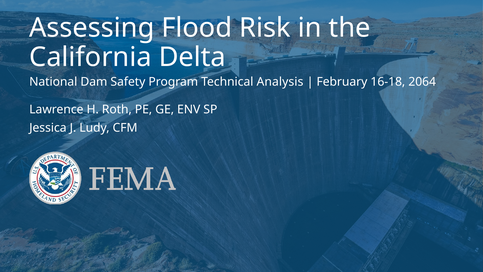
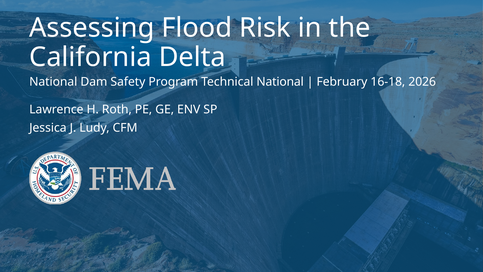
Technical Analysis: Analysis -> National (280, 82)
2064: 2064 -> 2026 (422, 82)
